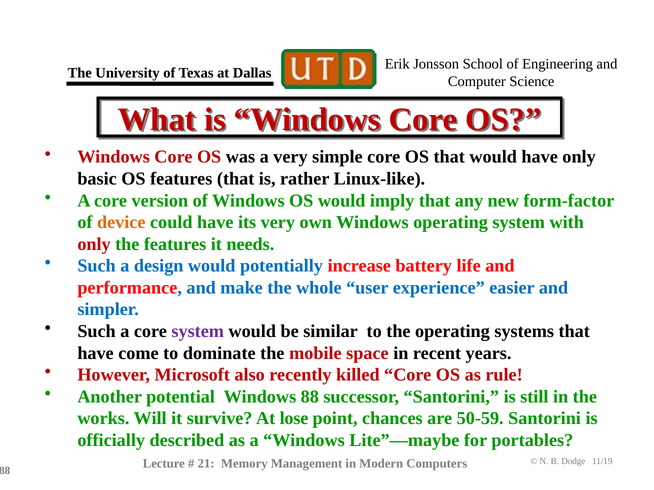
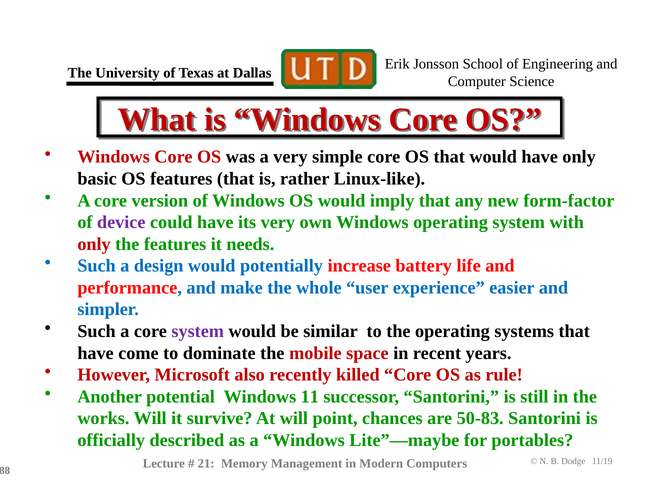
device colour: orange -> purple (121, 223)
Windows 88: 88 -> 11 (310, 397)
At lose: lose -> will (294, 419)
50-59: 50-59 -> 50-83 (480, 419)
